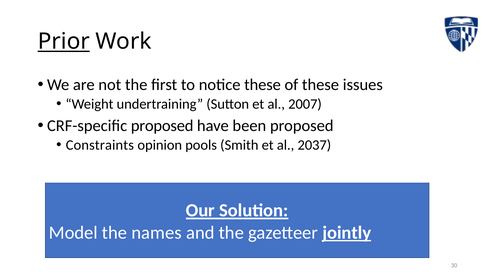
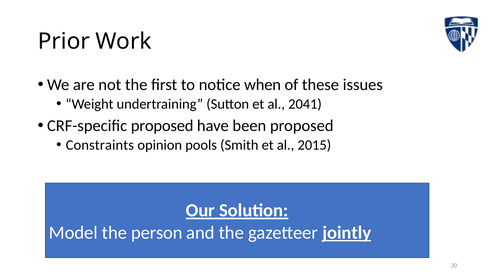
Prior underline: present -> none (64, 42)
notice these: these -> when (263, 85)
2007: 2007 -> 2041 (305, 104)
2037: 2037 -> 2015 (314, 145)
names: names -> person (157, 233)
